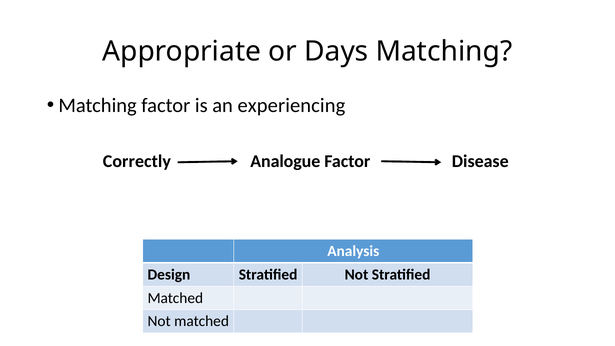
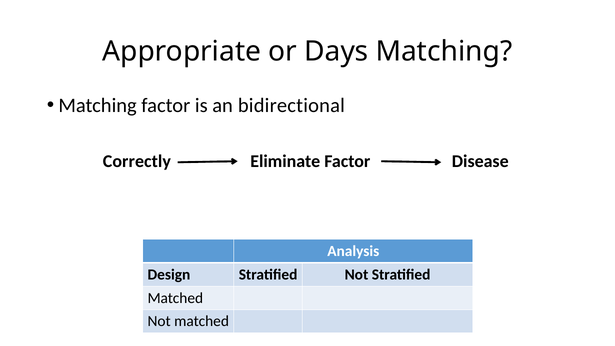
experiencing: experiencing -> bidirectional (291, 105)
Analogue: Analogue -> Eliminate (285, 161)
